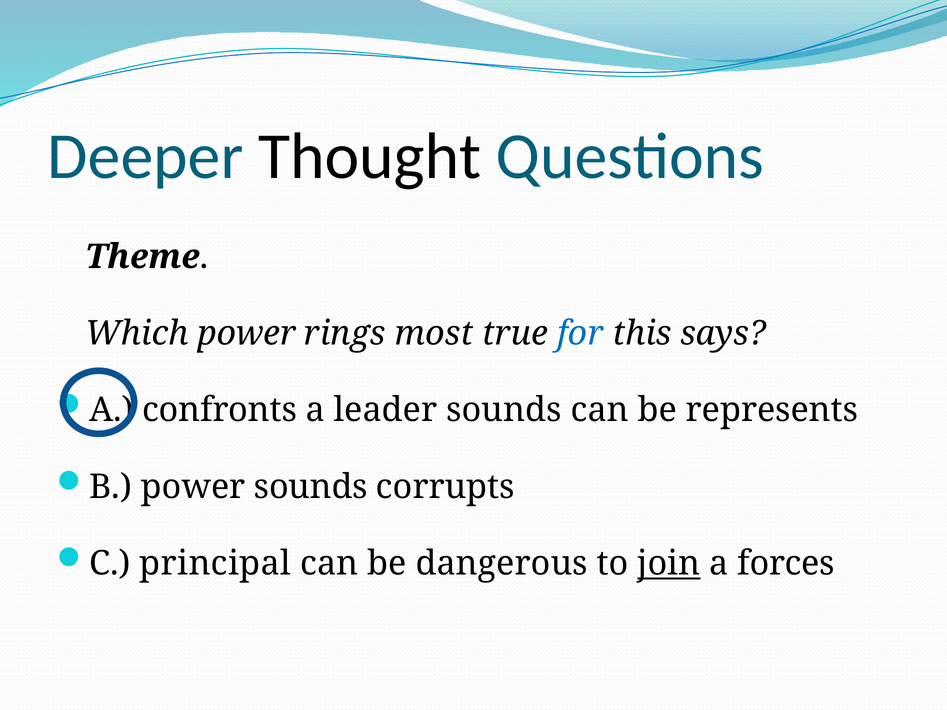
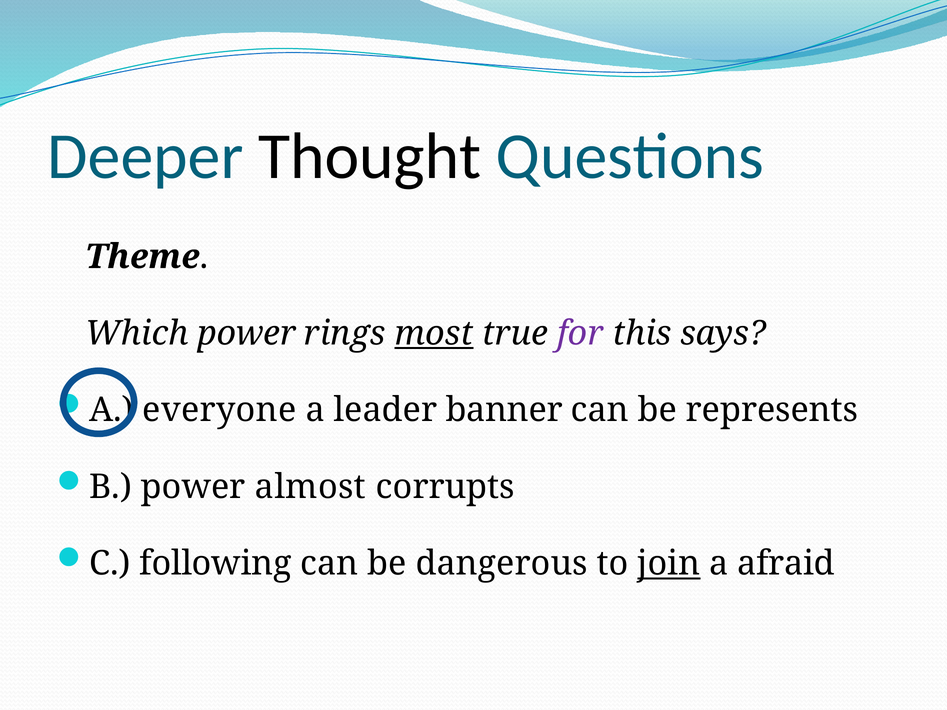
most underline: none -> present (434, 334)
for colour: blue -> purple (580, 334)
confronts: confronts -> everyone (219, 410)
leader sounds: sounds -> banner (504, 410)
power sounds: sounds -> almost (310, 487)
principal: principal -> following (215, 564)
forces: forces -> afraid (786, 564)
